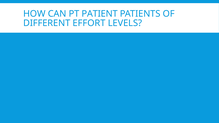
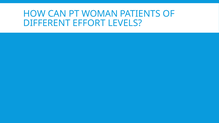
PATIENT: PATIENT -> WOMAN (100, 14)
